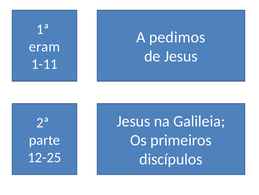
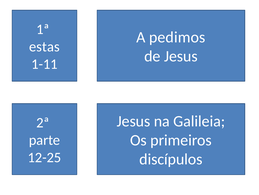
eram: eram -> estas (44, 47)
